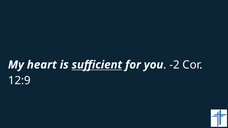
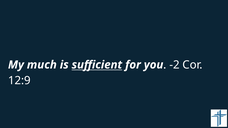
heart: heart -> much (42, 65)
